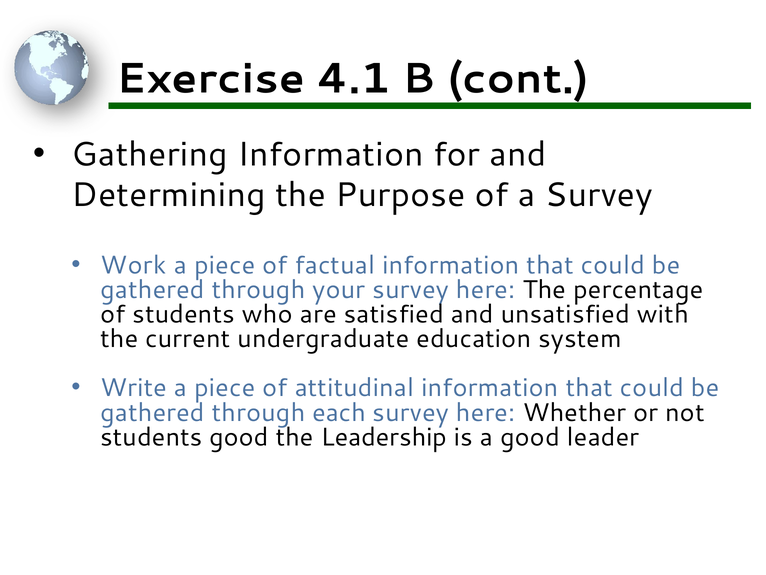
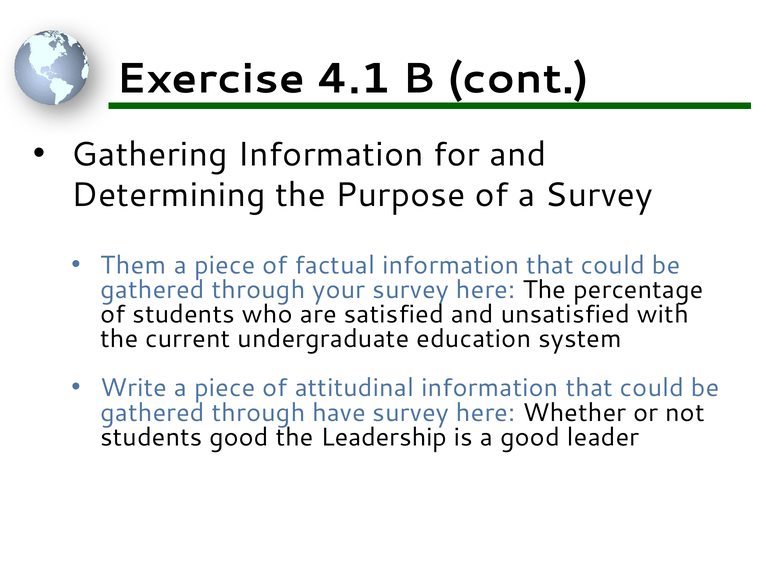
Work: Work -> Them (133, 265)
each: each -> have (339, 412)
